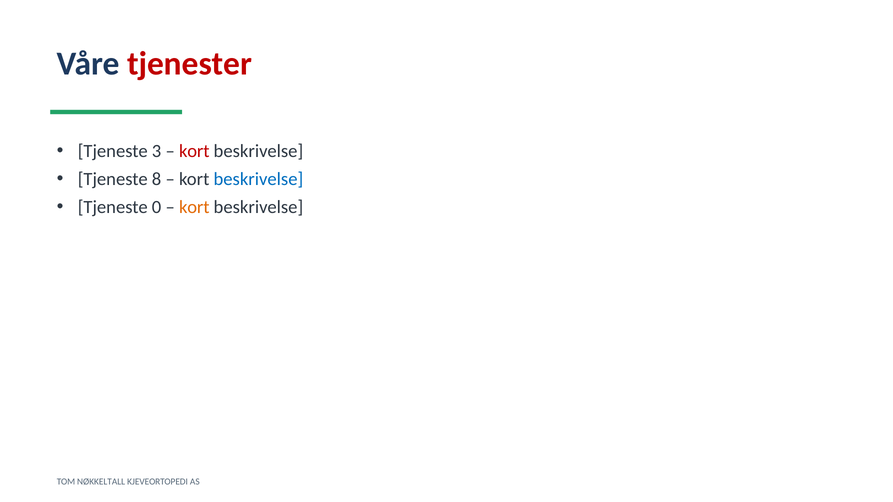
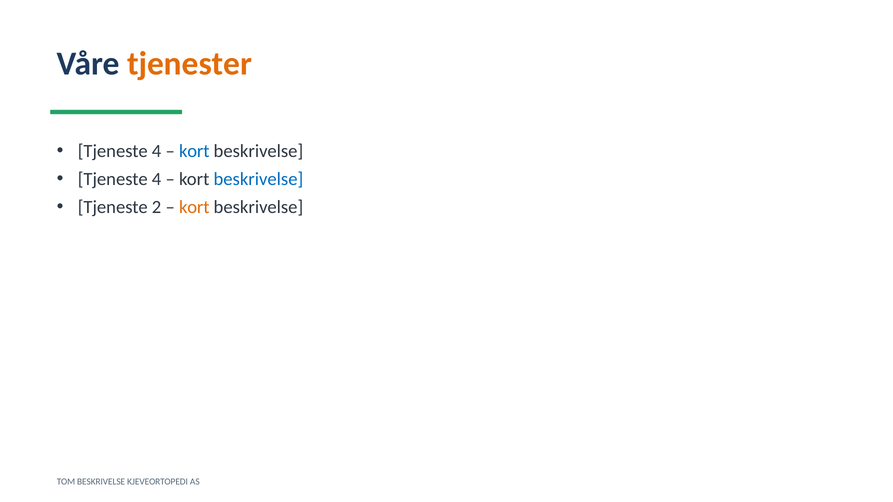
tjenester colour: red -> orange (190, 64)
3: 3 -> 4 (157, 151)
kort colour: red -> blue (194, 151)
8: 8 -> 4 (157, 179)
0: 0 -> 2 (157, 207)
TOM NØKKELTALL: NØKKELTALL -> BESKRIVELSE (101, 482)
